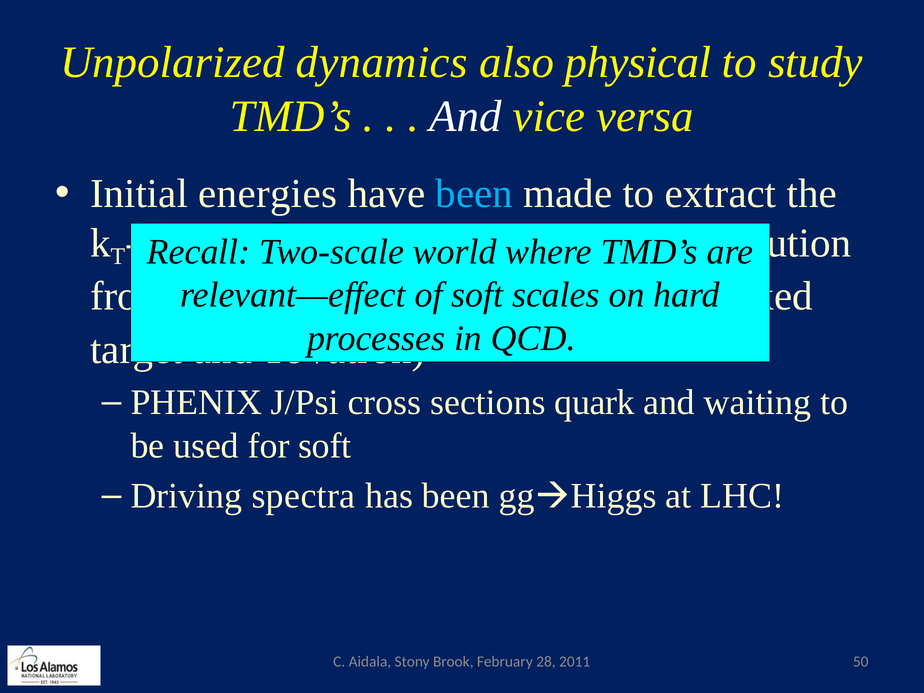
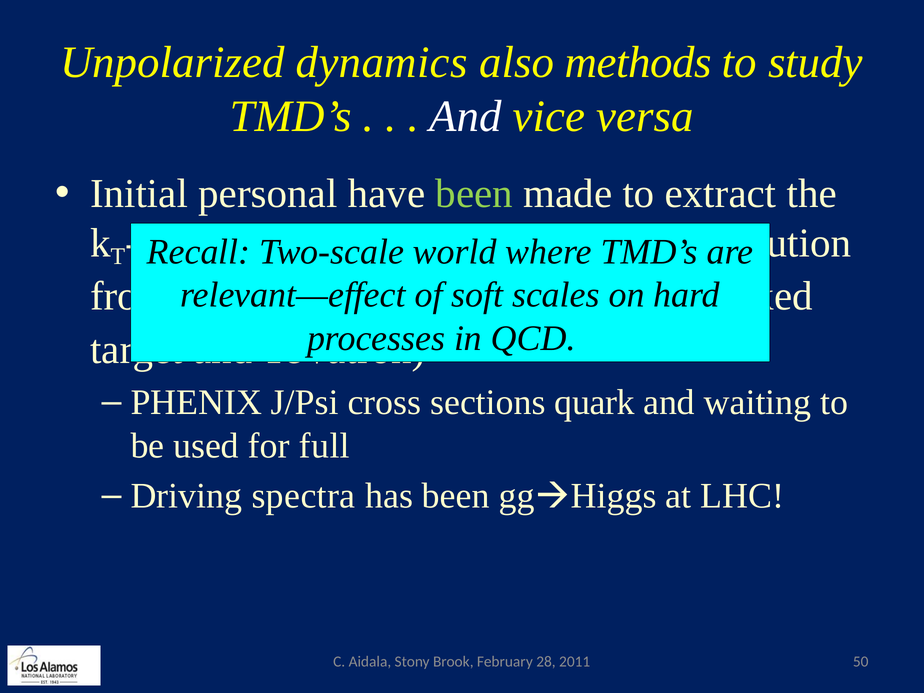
physical: physical -> methods (638, 62)
energies: energies -> personal (268, 194)
been colour: light blue -> light green (474, 194)
for soft: soft -> full (324, 446)
